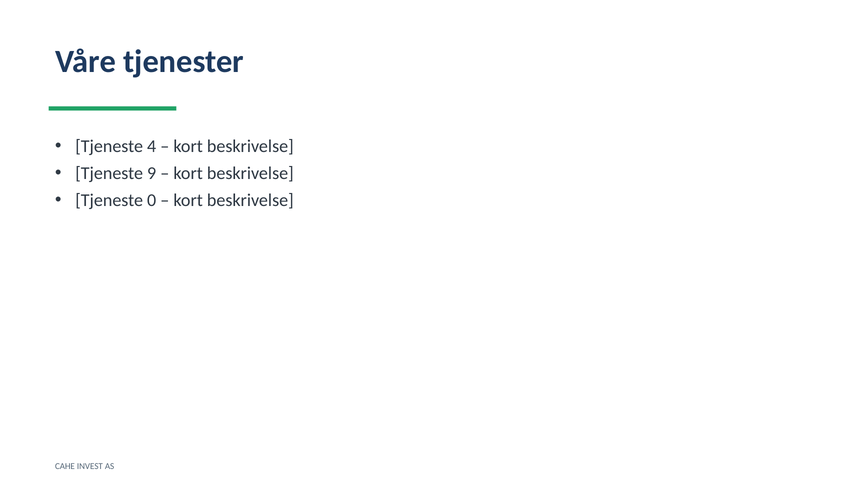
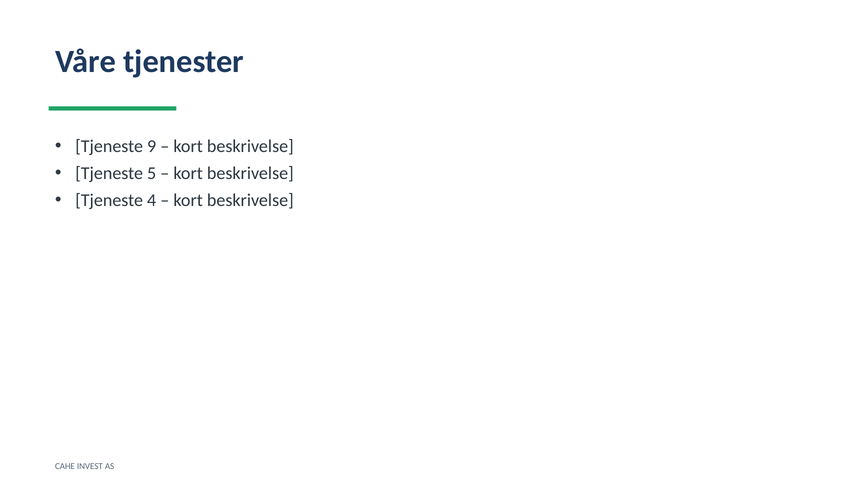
4: 4 -> 9 (152, 147)
9: 9 -> 5 (152, 174)
0: 0 -> 4 (152, 201)
